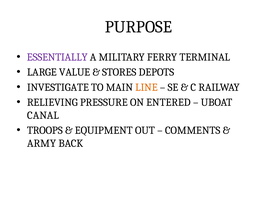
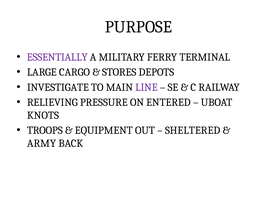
VALUE: VALUE -> CARGO (75, 72)
LINE colour: orange -> purple (146, 87)
CANAL: CANAL -> KNOTS (43, 115)
COMMENTS: COMMENTS -> SHELTERED (193, 130)
